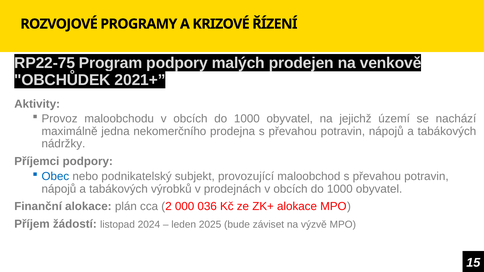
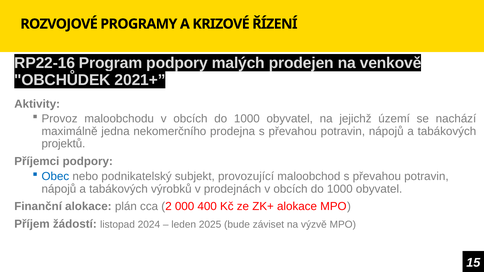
RP22-75: RP22-75 -> RP22-16 (45, 63)
nádržky: nádržky -> projektů (63, 144)
036: 036 -> 400 (207, 207)
